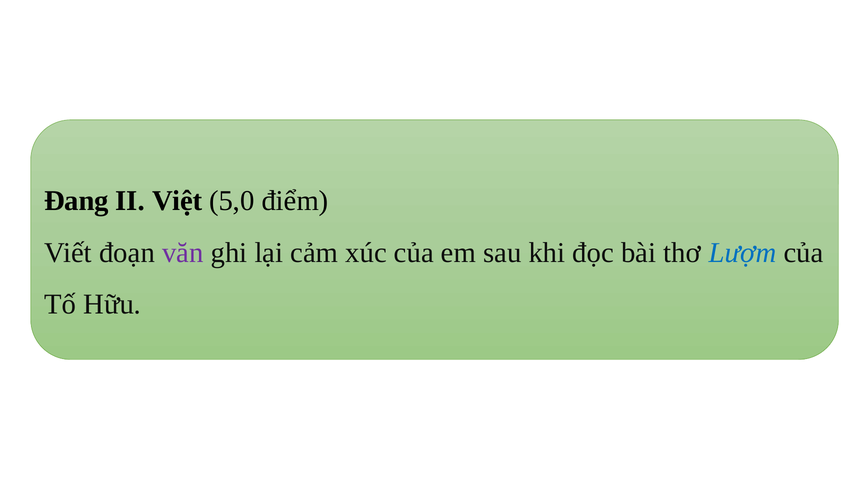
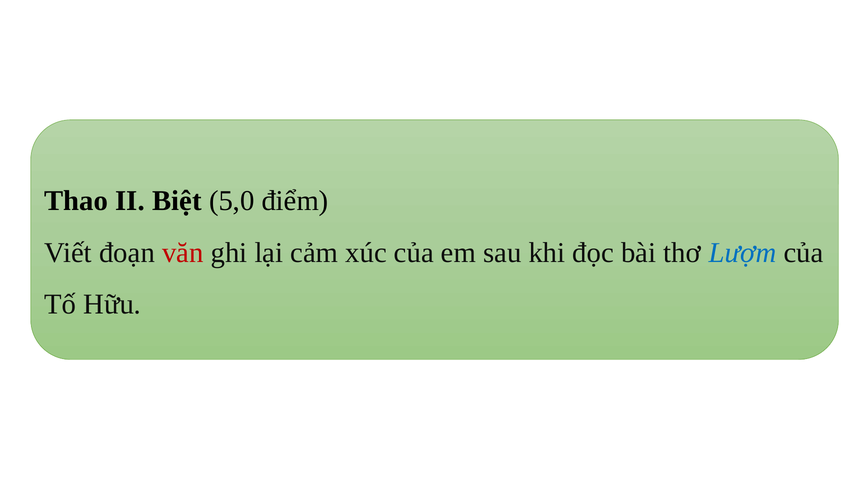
Đang: Đang -> Thao (76, 201)
Việt: Việt -> Biệt (177, 201)
văn colour: purple -> red (183, 253)
